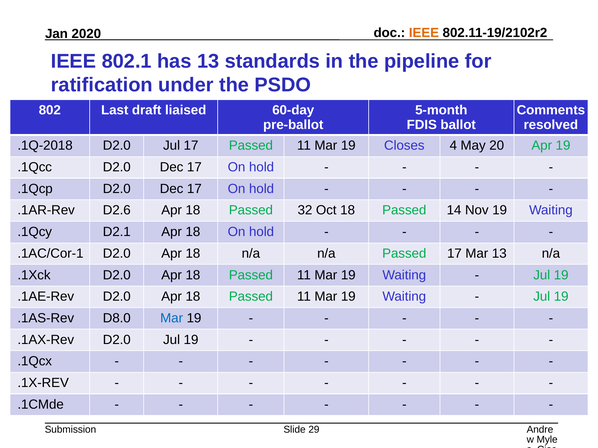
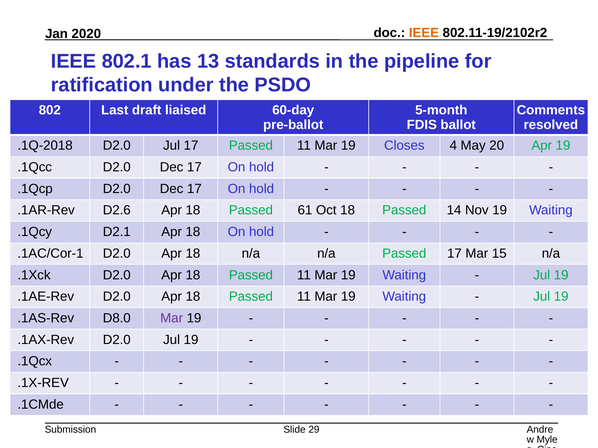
32: 32 -> 61 (305, 211)
Mar 13: 13 -> 15 (499, 254)
Mar colour: blue -> purple (172, 318)
